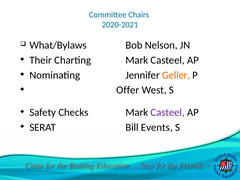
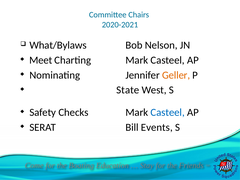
Their: Their -> Meet (41, 60)
Offer: Offer -> State (128, 90)
Casteel colour: purple -> blue (168, 112)
